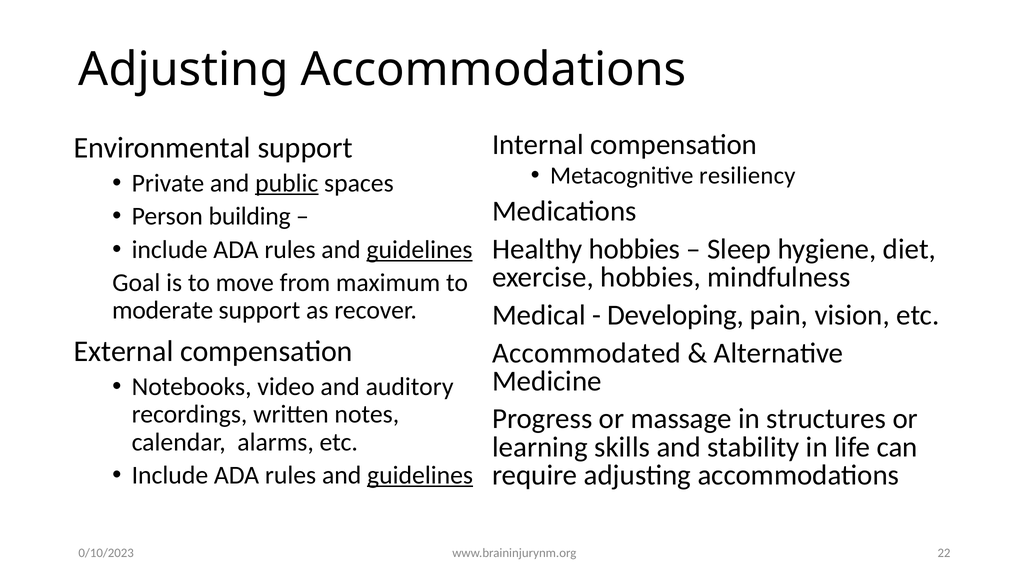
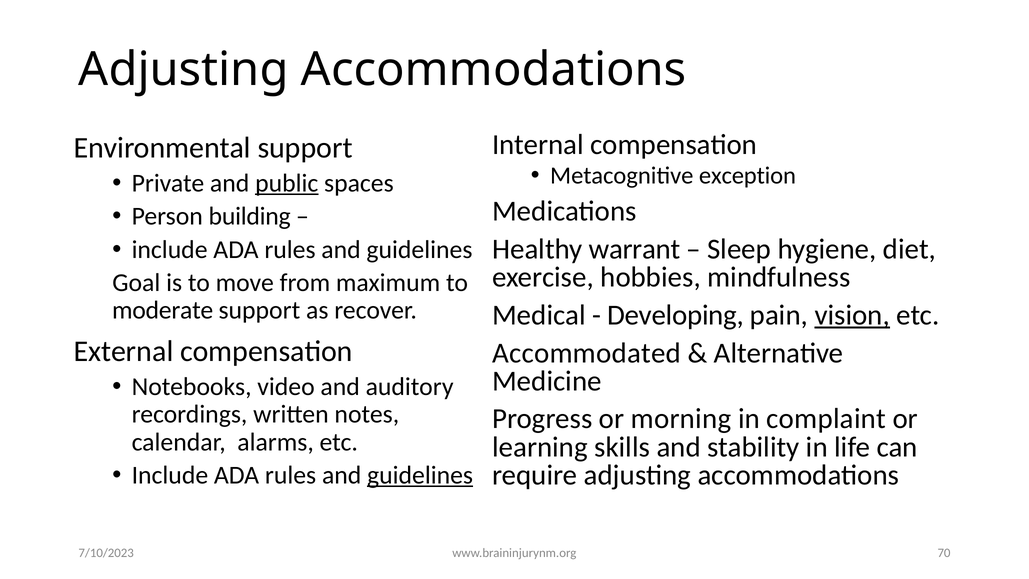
resiliency: resiliency -> exception (747, 176)
guidelines underline: present -> none (419, 249)
Healthy hobbies: hobbies -> warrant (635, 249)
vision underline: none -> present (852, 315)
massage: massage -> morning (681, 419)
structures: structures -> complaint (826, 419)
22: 22 -> 70 (944, 553)
0/10/2023: 0/10/2023 -> 7/10/2023 (106, 553)
